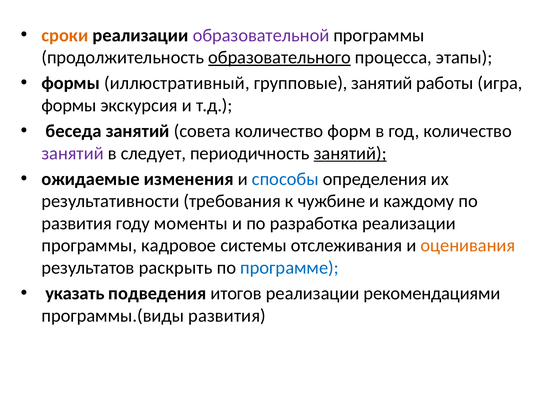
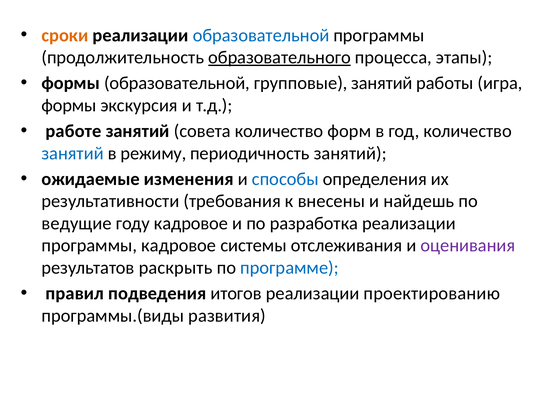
образовательной colour: purple -> blue (261, 35)
формы иллюстративный: иллюстративный -> образовательной (177, 83)
беседа: беседа -> работе (74, 131)
занятий colour: purple -> blue (73, 153)
следует: следует -> режиму (153, 153)
занятий underline: present -> none (350, 153)
чужбине: чужбине -> внесены (331, 201)
каждому: каждому -> найдешь (419, 201)
развития: развития -> ведущие (77, 223)
году моменты: моменты -> кадровое (191, 223)
оценивания colour: orange -> purple (468, 245)
указать: указать -> правил (75, 293)
рекомендациями: рекомендациями -> проектированию (432, 293)
